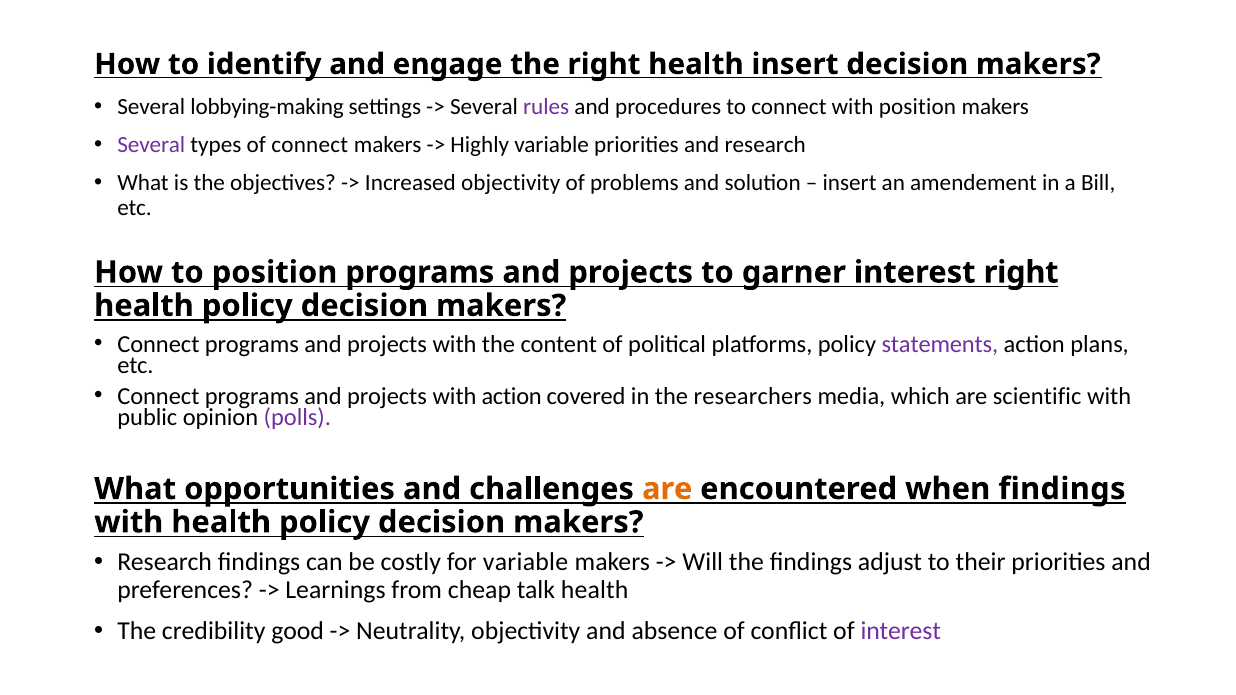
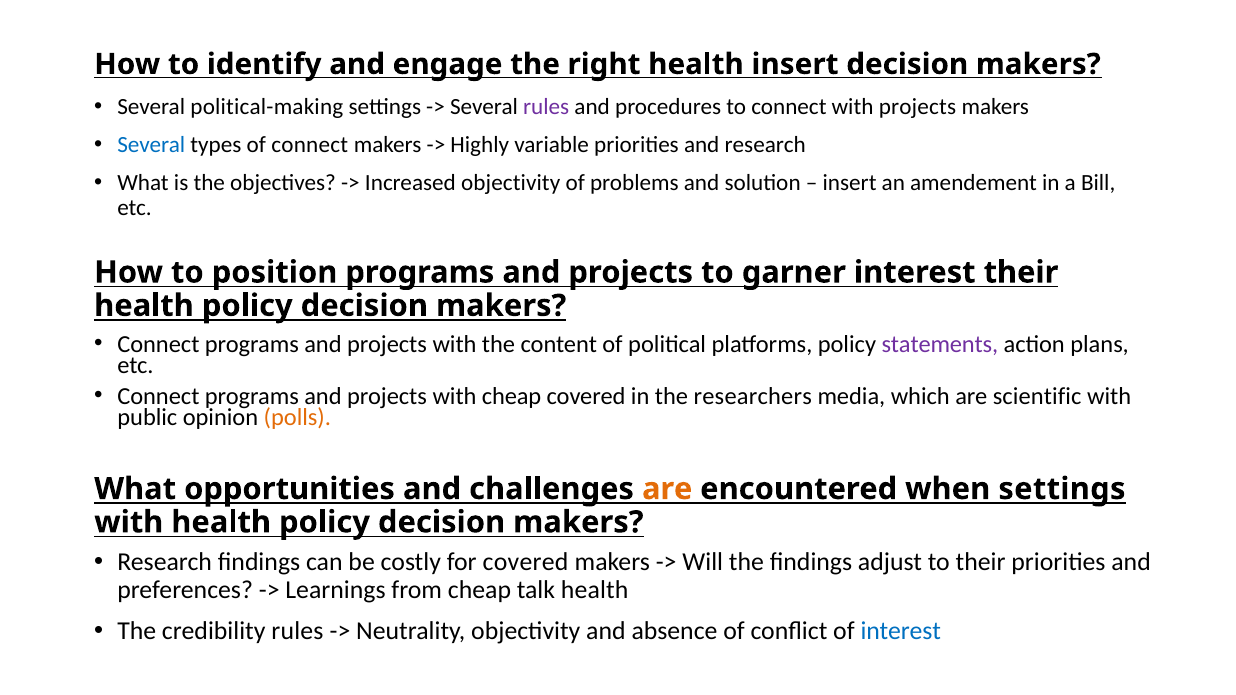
lobbying-making: lobbying-making -> political-making (267, 107)
with position: position -> projects (917, 107)
Several colour: purple -> blue (151, 145)
interest right: right -> their (1021, 272)
with action: action -> cheap (512, 397)
polls colour: purple -> orange (297, 418)
when findings: findings -> settings (1062, 489)
for variable: variable -> covered (526, 562)
credibility good: good -> rules (297, 631)
interest colour: purple -> blue (901, 631)
